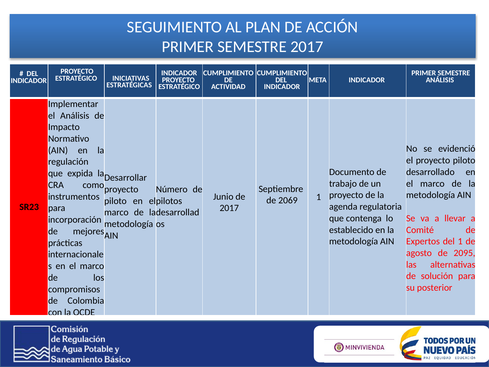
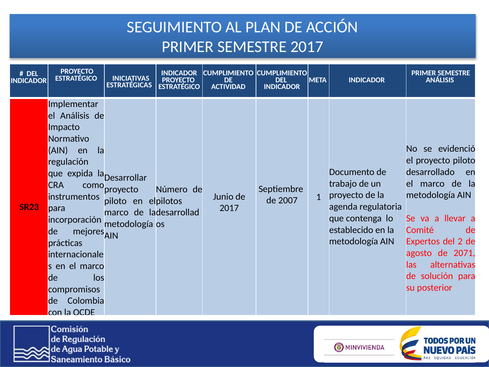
2069: 2069 -> 2007 (288, 200)
del 1: 1 -> 2 (460, 241)
2095: 2095 -> 2071 (464, 253)
